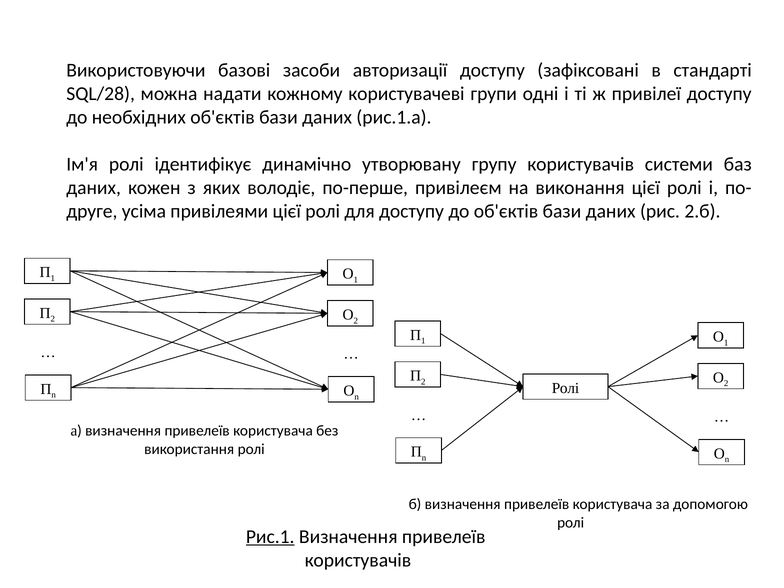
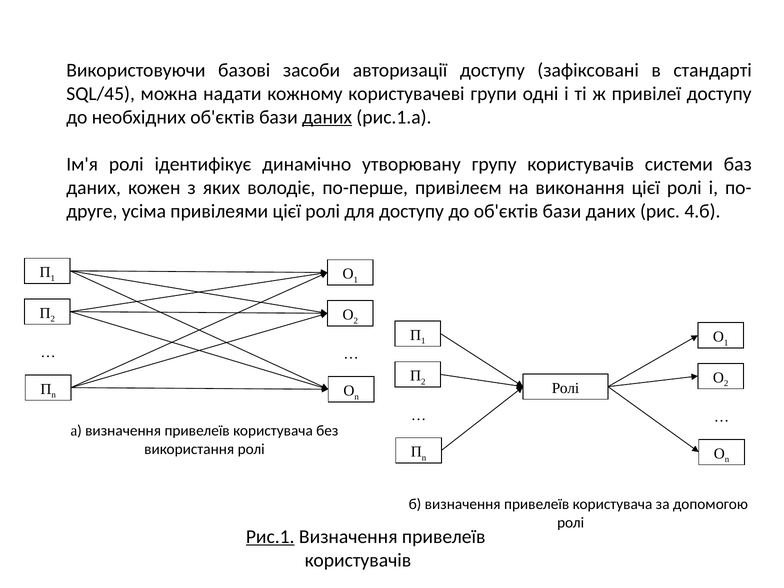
SQL/28: SQL/28 -> SQL/45 (101, 94)
даних underline: none -> present (327, 117)
2.б: 2.б -> 4.б (702, 211)
